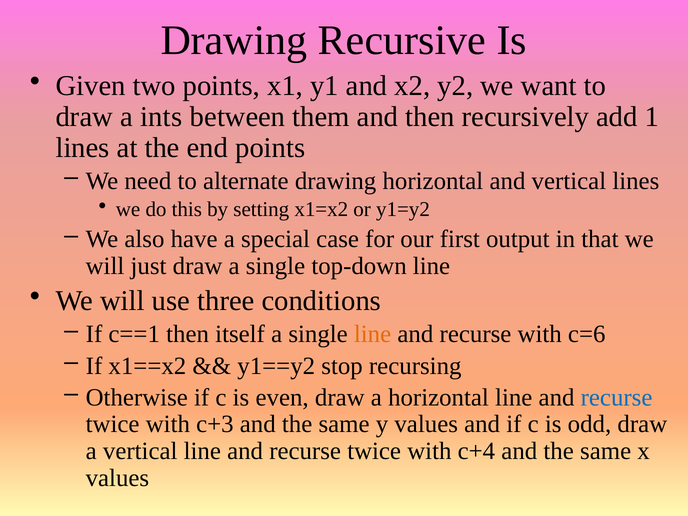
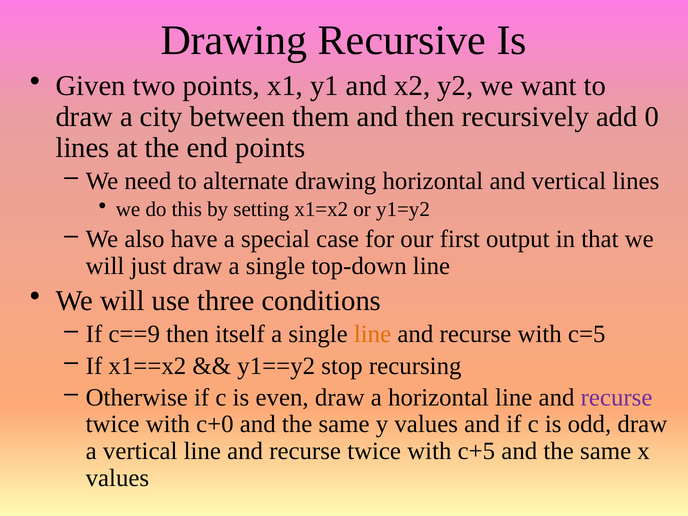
ints: ints -> city (161, 117)
1: 1 -> 0 (652, 117)
c==1: c==1 -> c==9 (134, 334)
c=6: c=6 -> c=5 (587, 334)
recurse colour: blue -> purple (617, 397)
c+3: c+3 -> c+0 (215, 424)
c+4: c+4 -> c+5 (476, 451)
